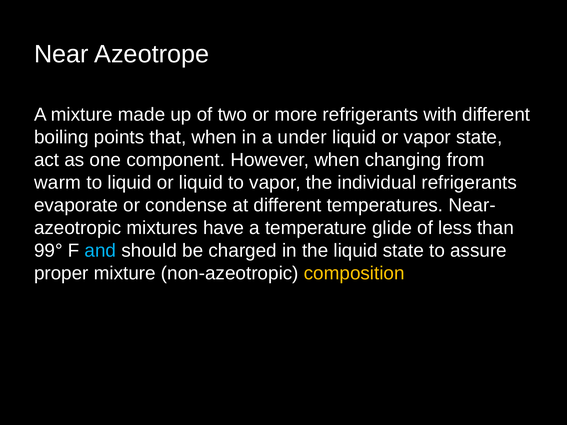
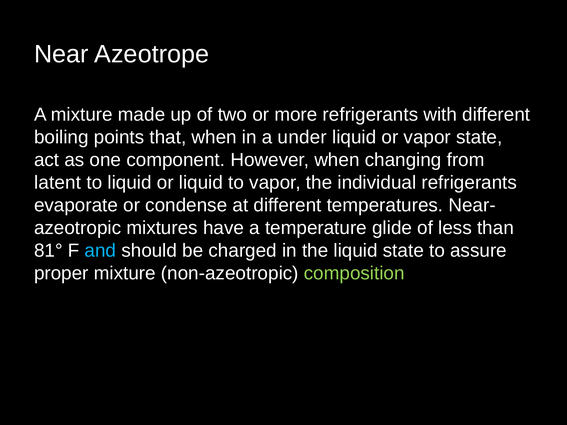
warm: warm -> latent (58, 183)
99°: 99° -> 81° (48, 251)
composition colour: yellow -> light green (354, 273)
